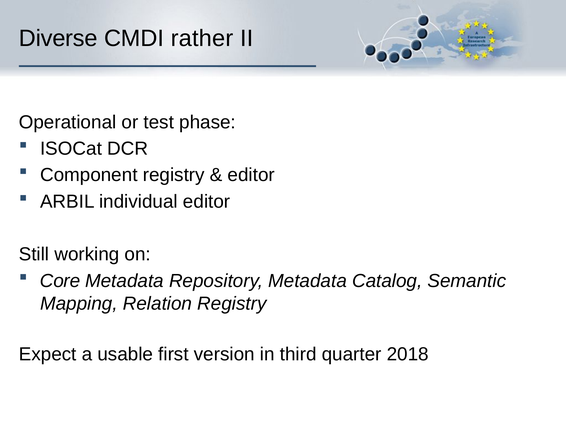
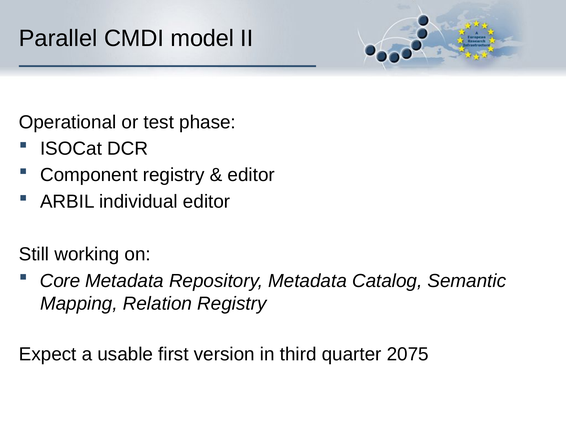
Diverse: Diverse -> Parallel (58, 38)
rather: rather -> model (202, 38)
2018: 2018 -> 2075 (408, 354)
